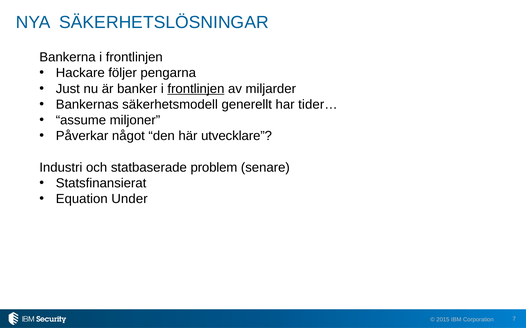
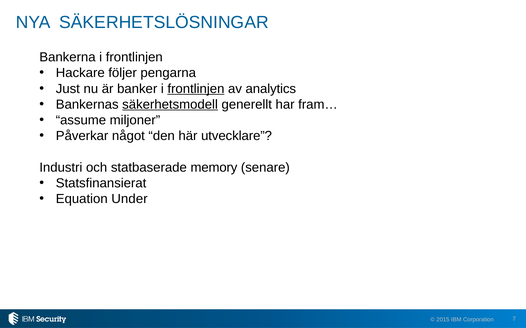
miljarder: miljarder -> analytics (271, 89)
säkerhetsmodell underline: none -> present (170, 105)
tider…: tider… -> fram… (318, 105)
problem: problem -> memory (214, 168)
